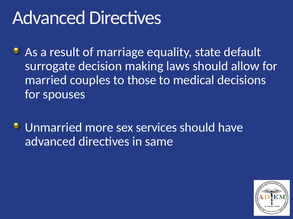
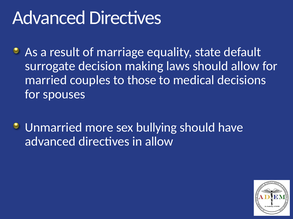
services: services -> bullying (156, 128)
in same: same -> allow (159, 142)
